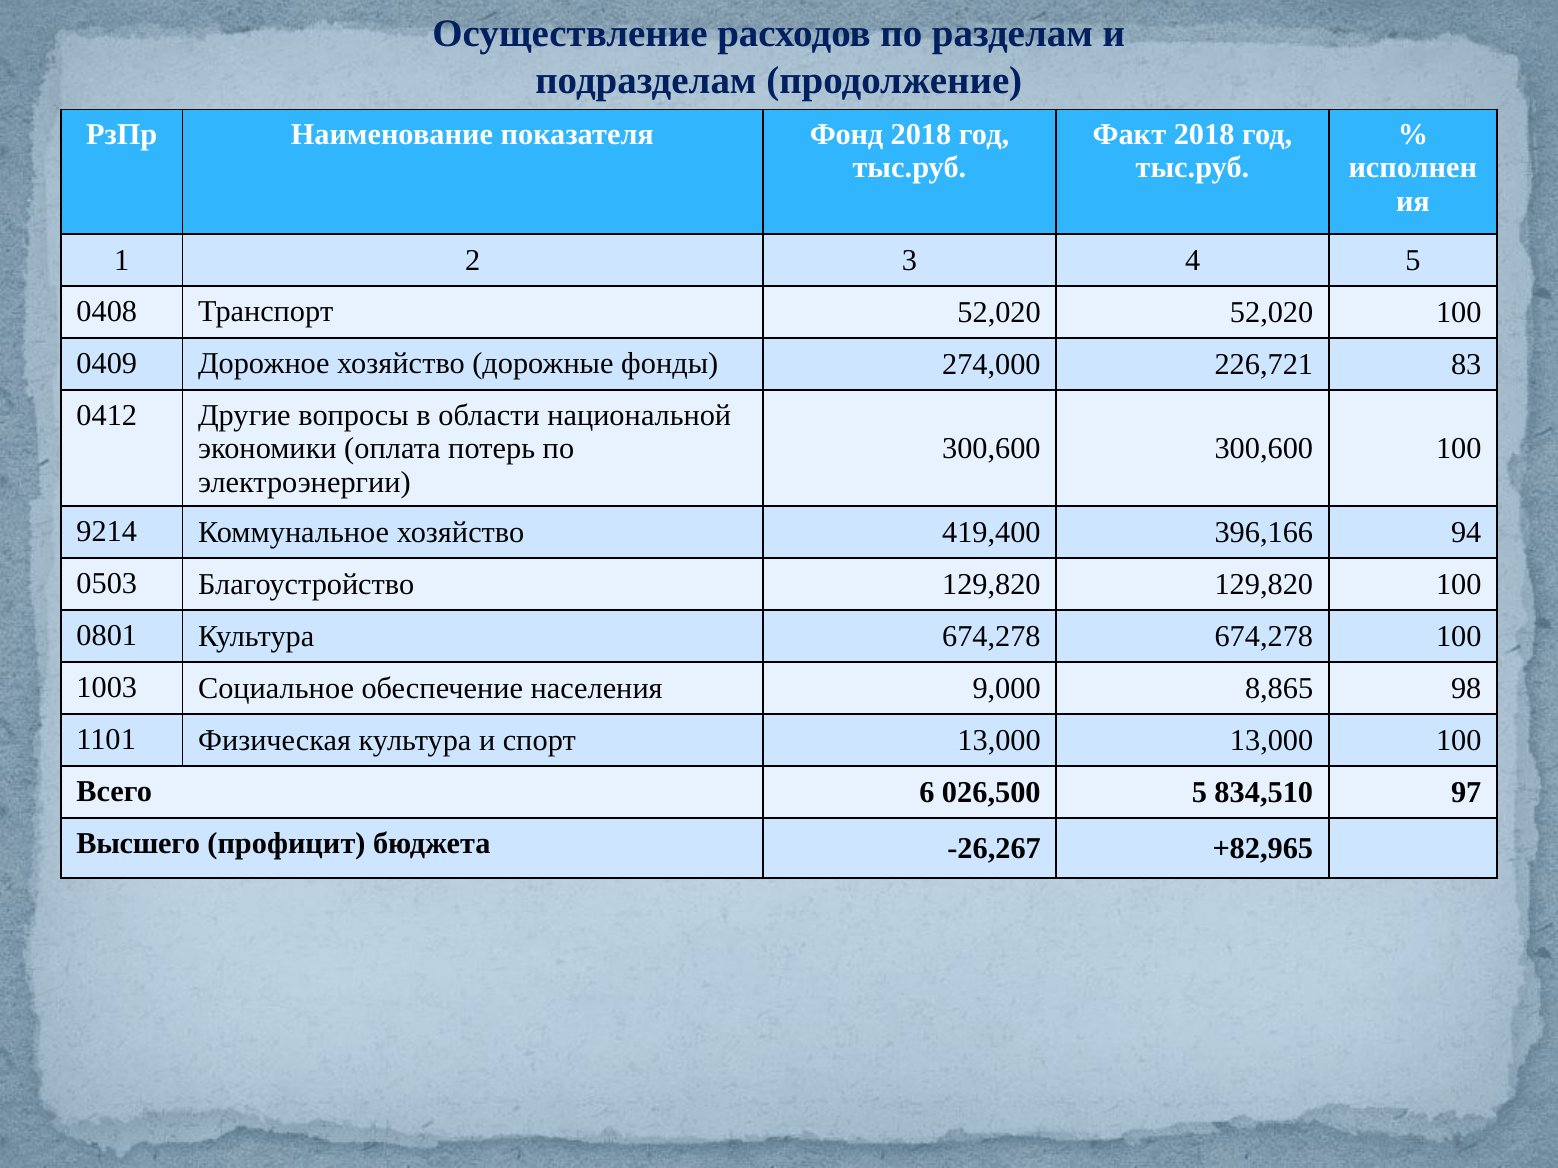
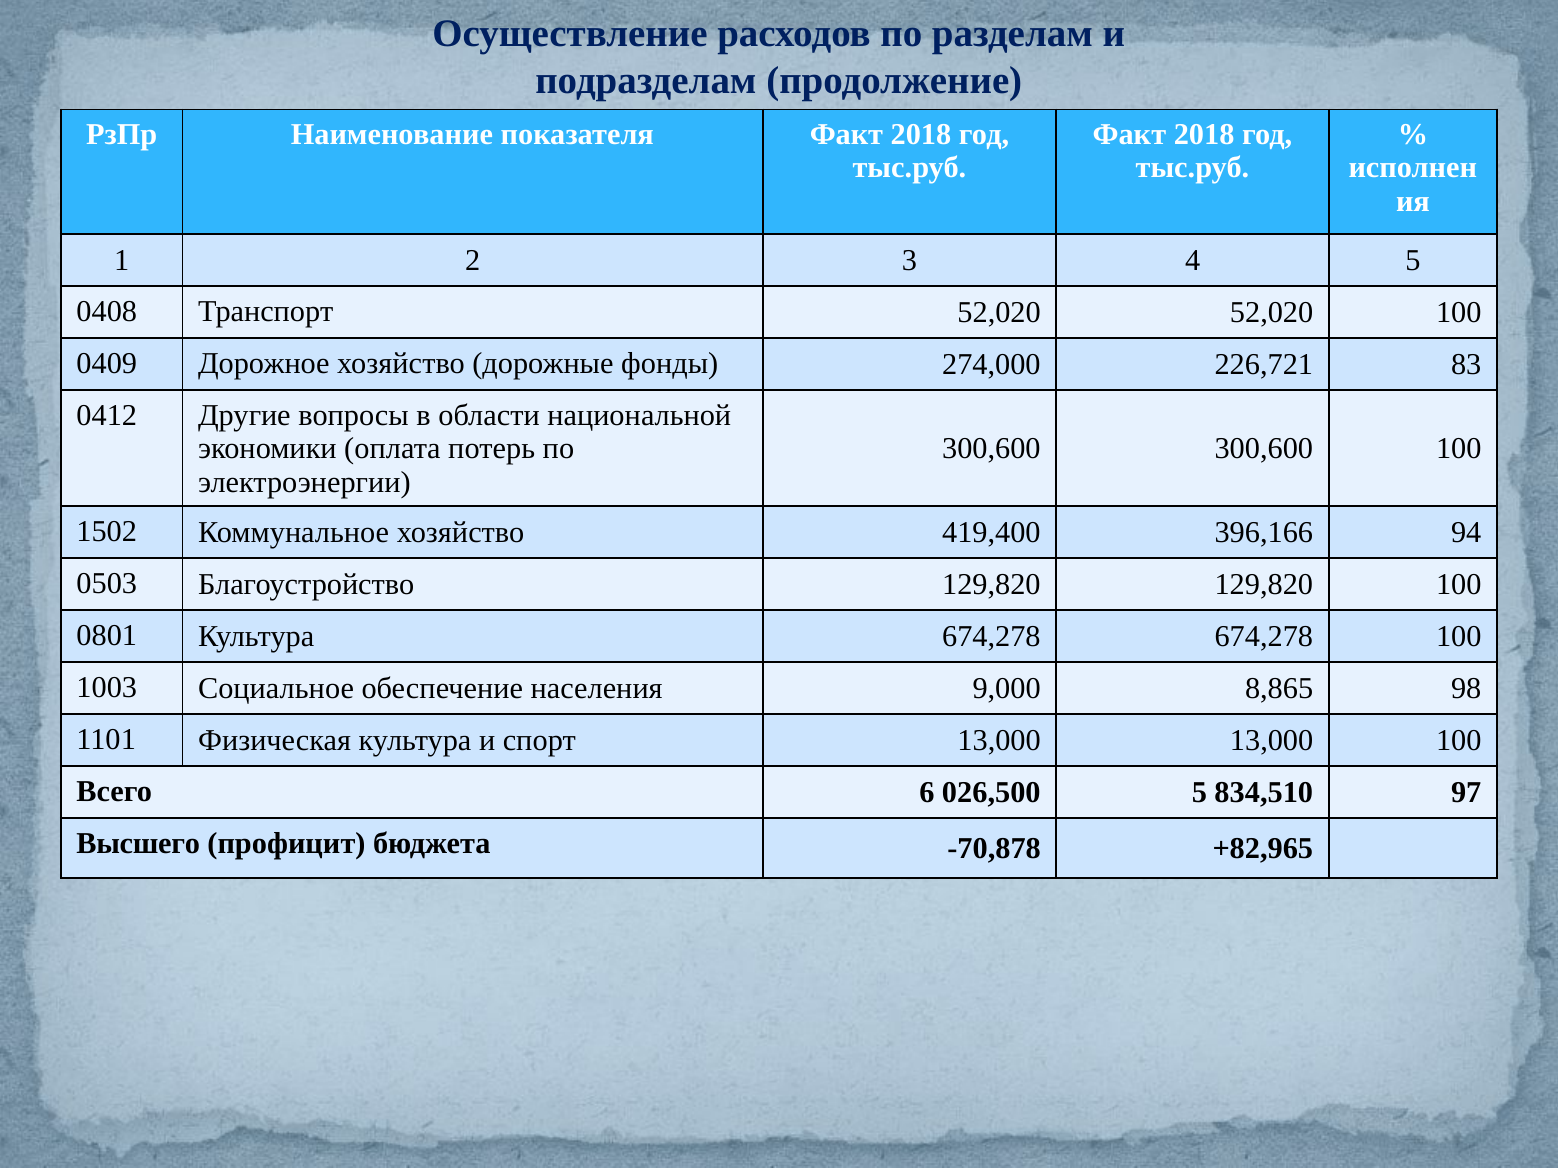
показателя Фонд: Фонд -> Факт (846, 134)
9214: 9214 -> 1502 (107, 531)
-26,267: -26,267 -> -70,878 (994, 849)
